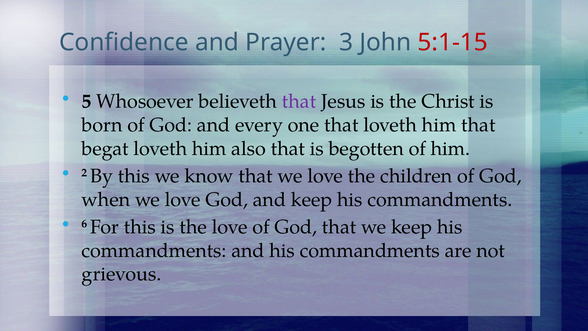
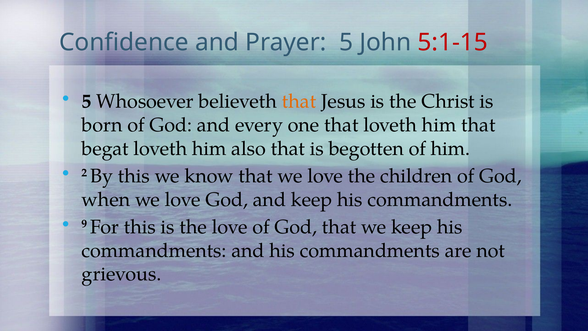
Prayer 3: 3 -> 5 (346, 43)
that colour: purple -> orange (299, 101)
6: 6 -> 9 (84, 224)
